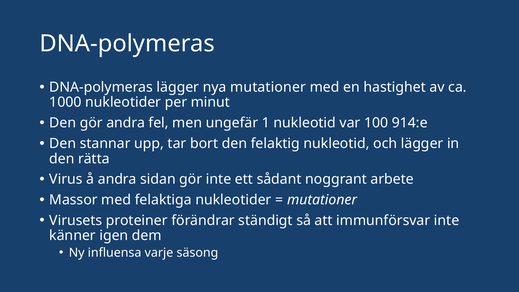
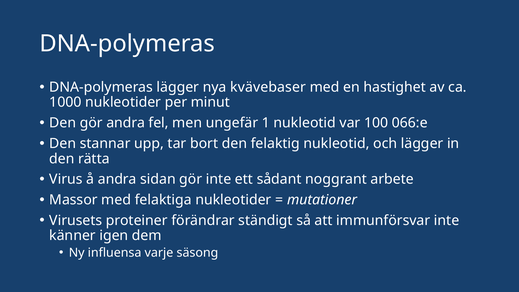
nya mutationer: mutationer -> kvävebaser (268, 87)
914:e: 914:e -> 066:e (410, 123)
